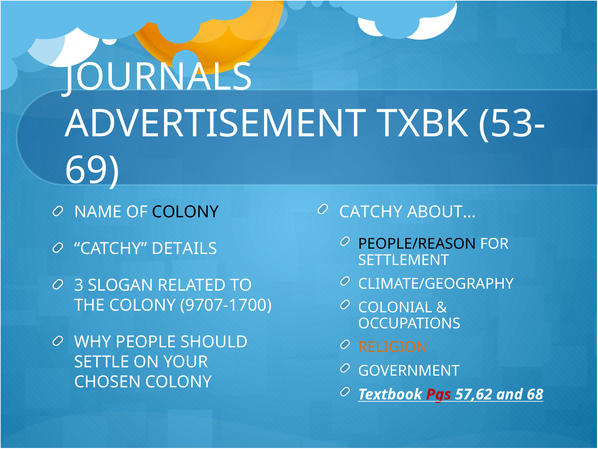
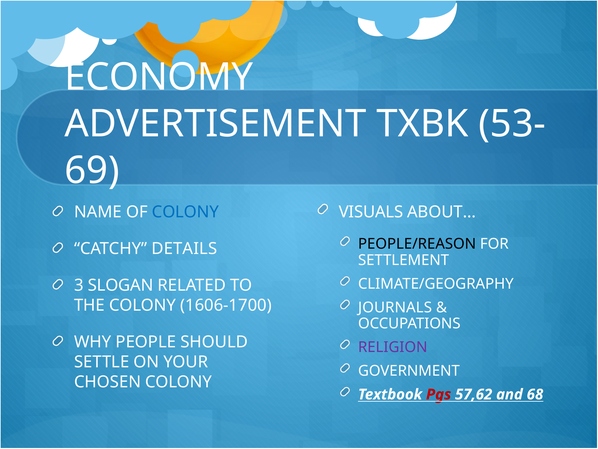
JOURNALS: JOURNALS -> ECONOMY (159, 77)
CATCHY: CATCHY -> VISUALS (371, 212)
COLONY colour: black -> blue (185, 212)
9707-1700: 9707-1700 -> 1606-1700 (226, 305)
COLONIAL: COLONIAL -> JOURNALS (395, 307)
RELIGION colour: orange -> purple (393, 347)
